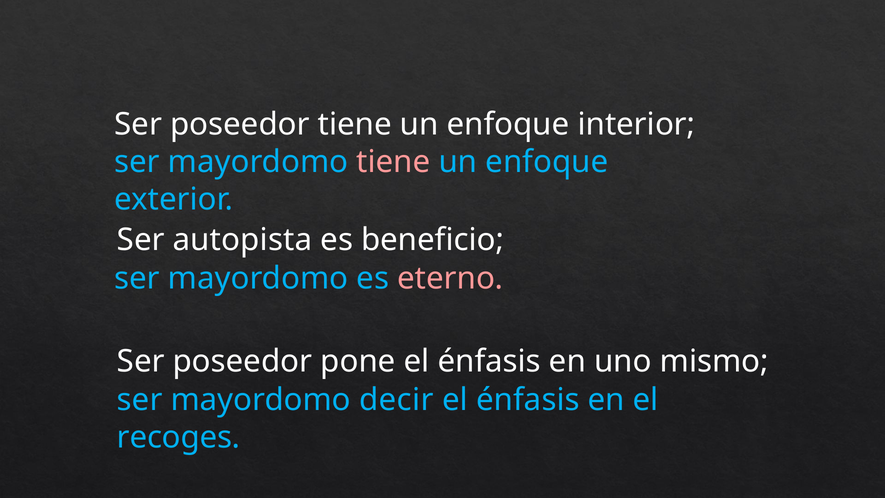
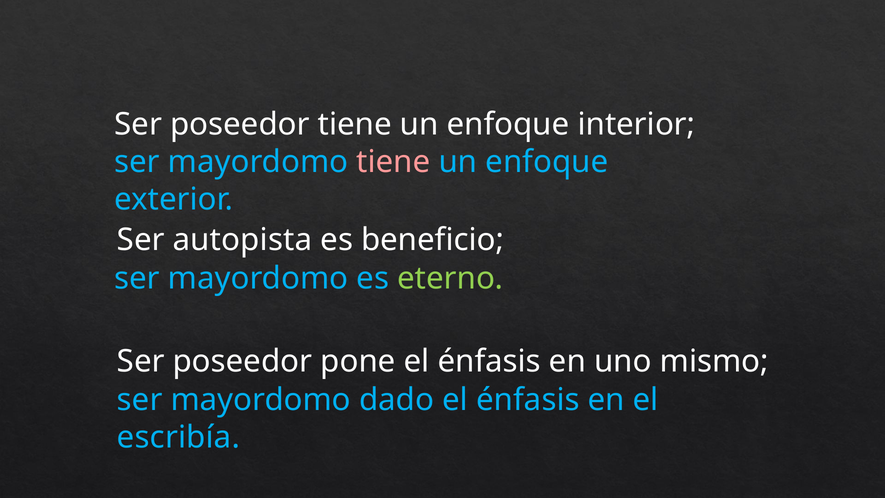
eterno colour: pink -> light green (450, 278)
decir: decir -> dado (397, 400)
recoges: recoges -> escribía (178, 437)
